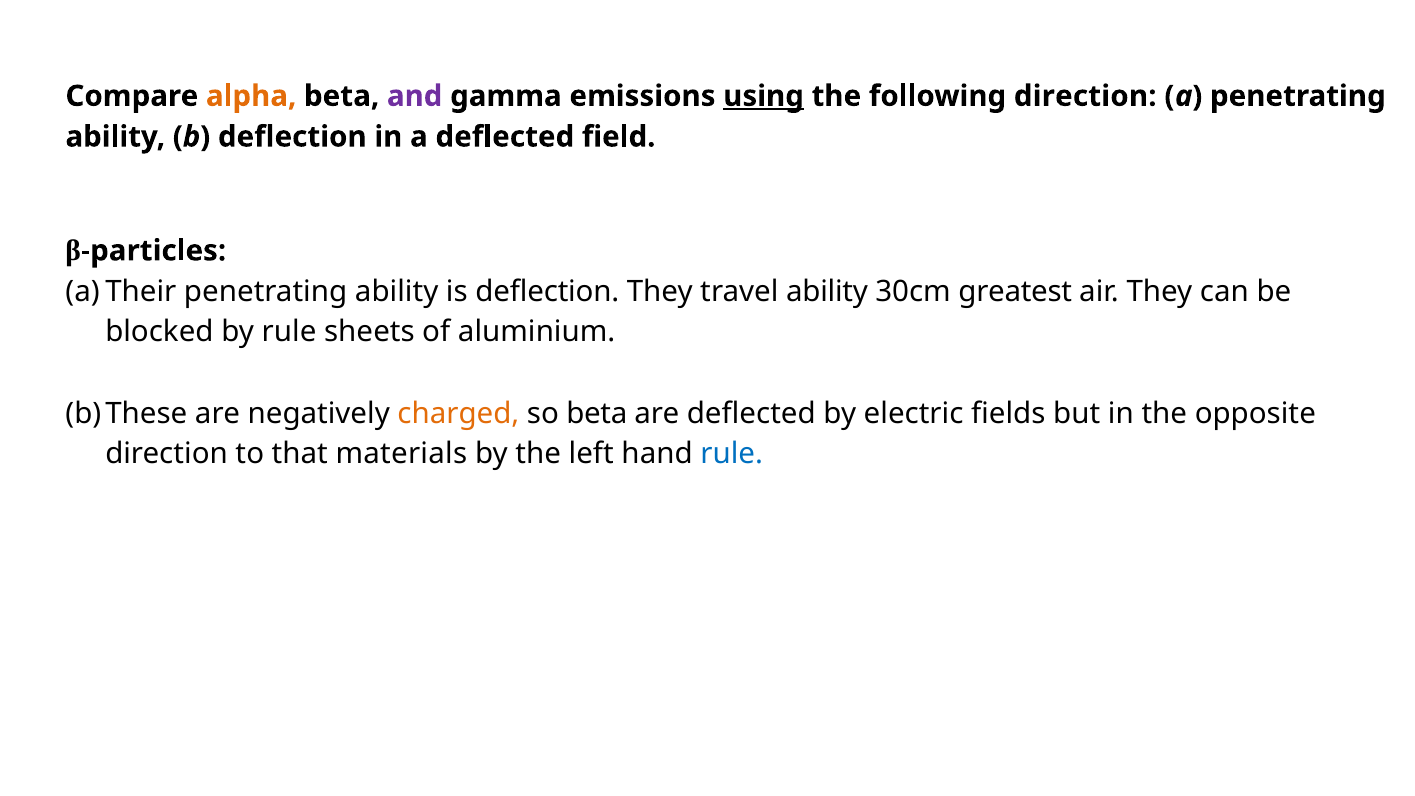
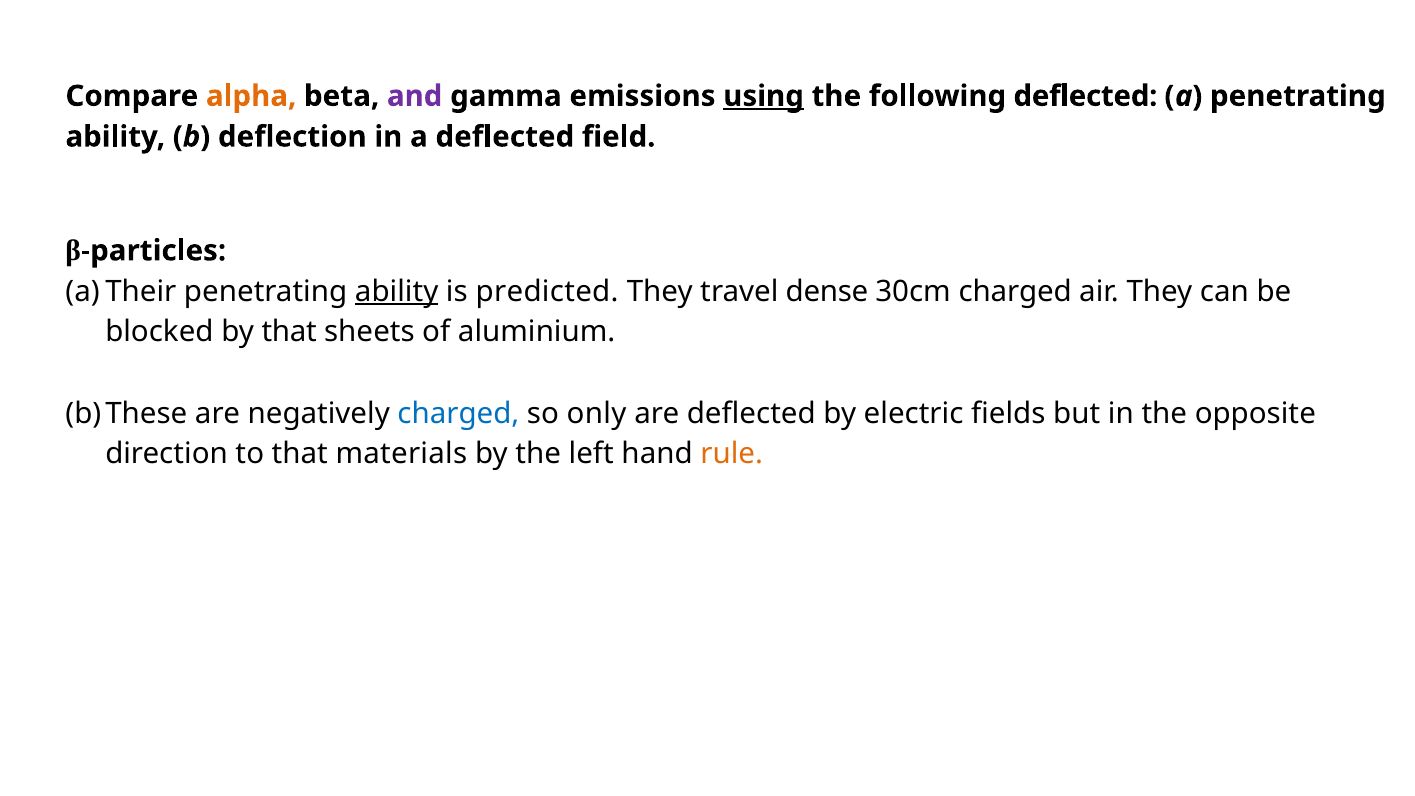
following direction: direction -> deflected (1085, 96)
ability underline: none -> present (397, 291)
is deflection: deflection -> predicted (547, 291)
travel ability: ability -> dense (827, 291)
30cm greatest: greatest -> charged (1015, 291)
by rule: rule -> that (289, 332)
charged colour: orange -> blue (458, 413)
so beta: beta -> only (597, 413)
rule colour: blue -> orange (732, 454)
